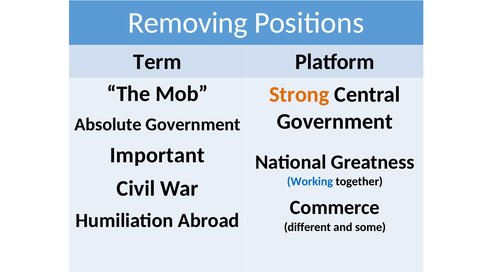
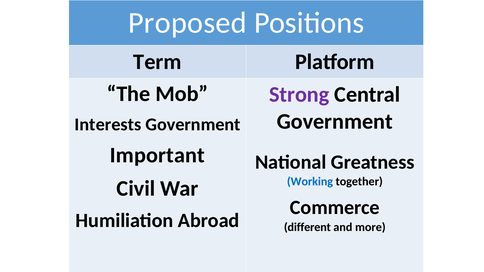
Removing: Removing -> Proposed (187, 23)
Strong colour: orange -> purple (299, 95)
Absolute: Absolute -> Interests (108, 125)
some: some -> more (370, 227)
